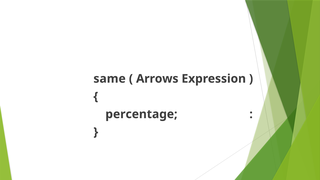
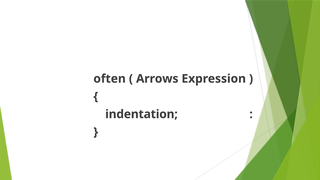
same: same -> often (110, 79)
percentage: percentage -> indentation (141, 114)
